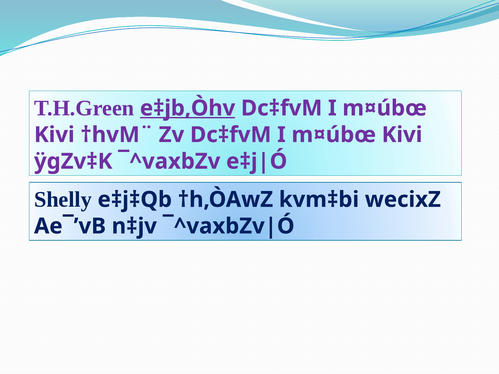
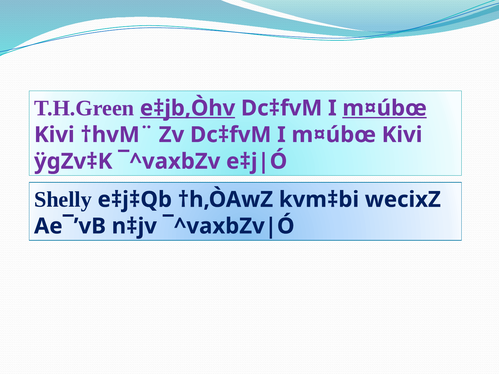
m¤úbœ underline: none -> present (385, 108)
